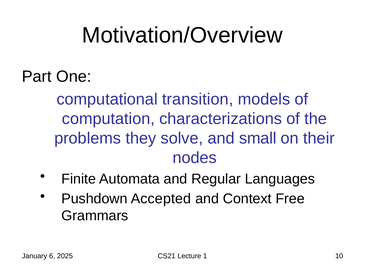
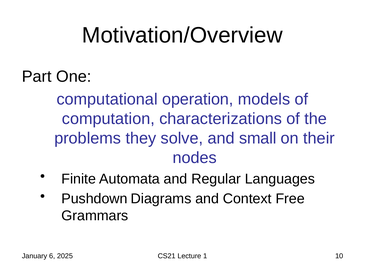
transition: transition -> operation (198, 99)
Accepted: Accepted -> Diagrams (161, 199)
